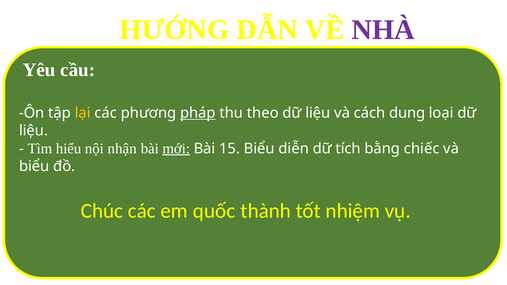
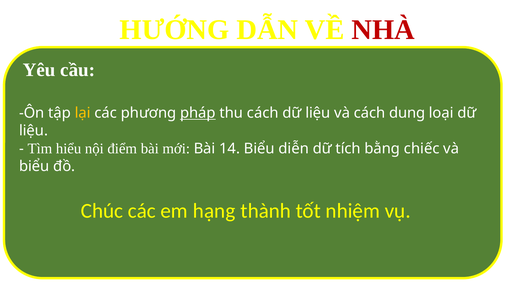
NHÀ colour: purple -> red (383, 30)
thu theo: theo -> cách (263, 113)
nhận: nhận -> điểm (122, 149)
mới underline: present -> none (176, 149)
15: 15 -> 14 (230, 149)
quốc: quốc -> hạng (214, 211)
